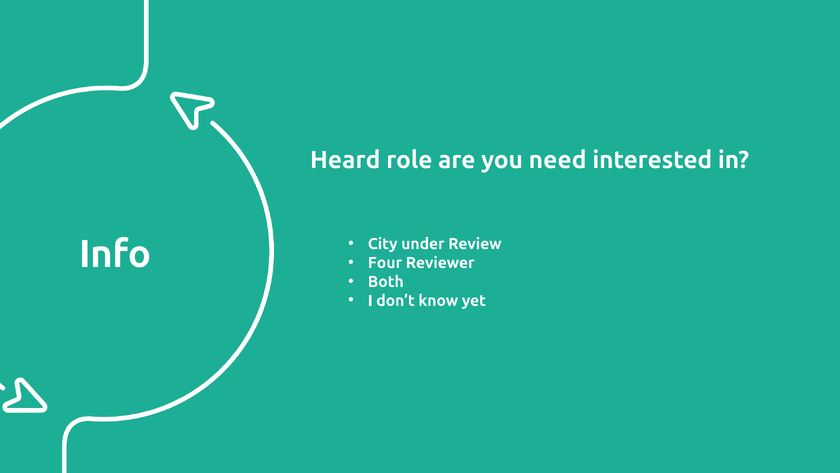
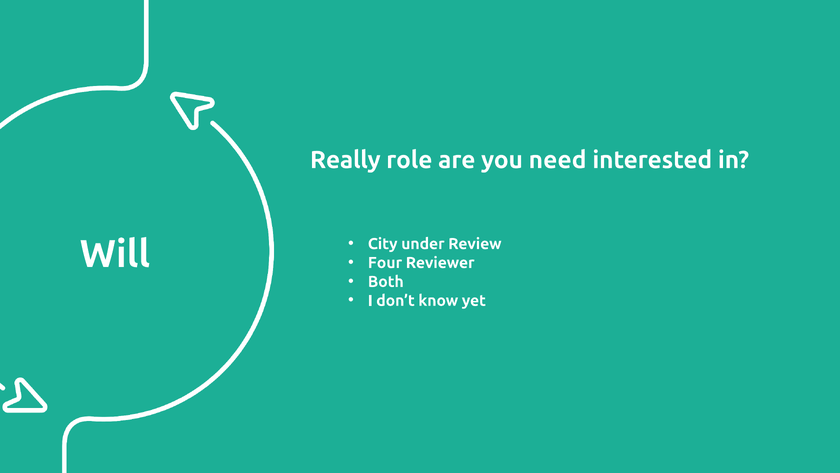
Heard: Heard -> Really (345, 160)
Info: Info -> Will (115, 254)
